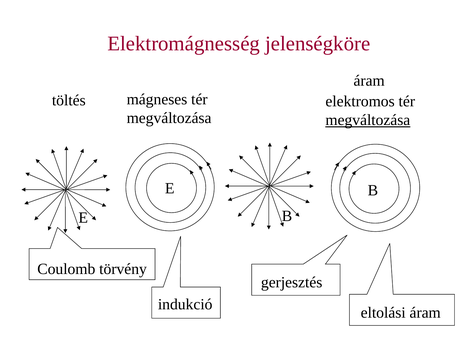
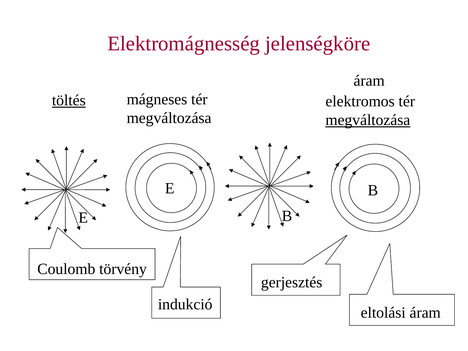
töltés underline: none -> present (69, 100)
